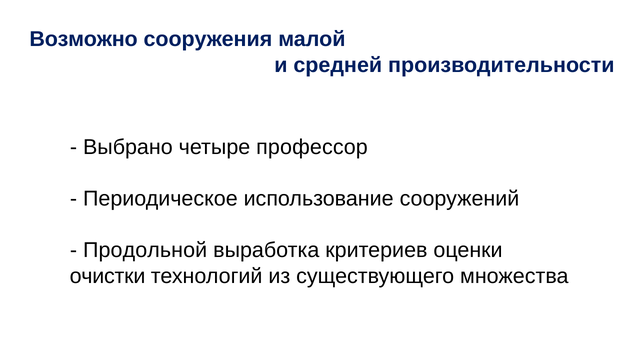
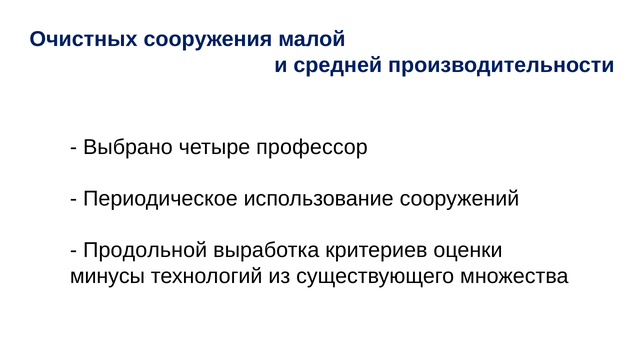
Возможно: Возможно -> Очистных (83, 39)
очистки: очистки -> минусы (107, 276)
